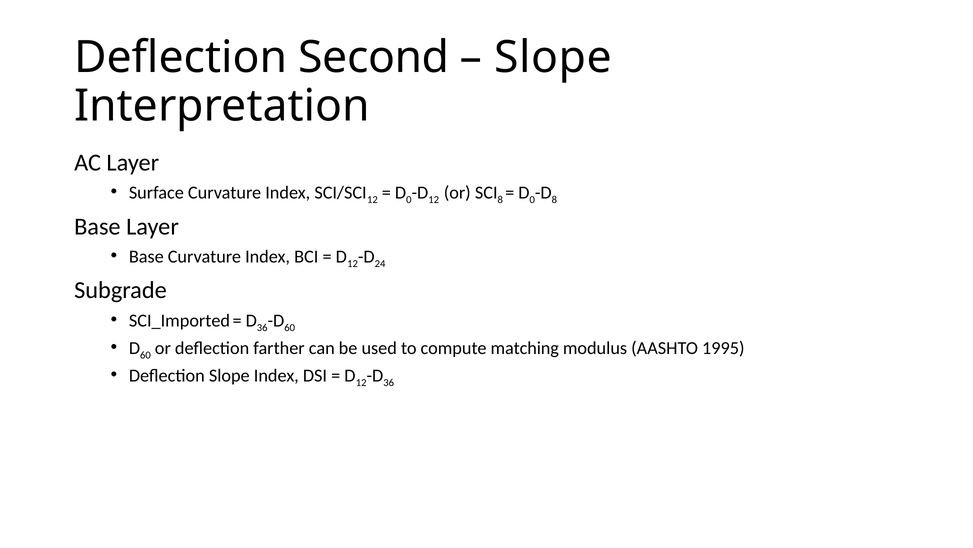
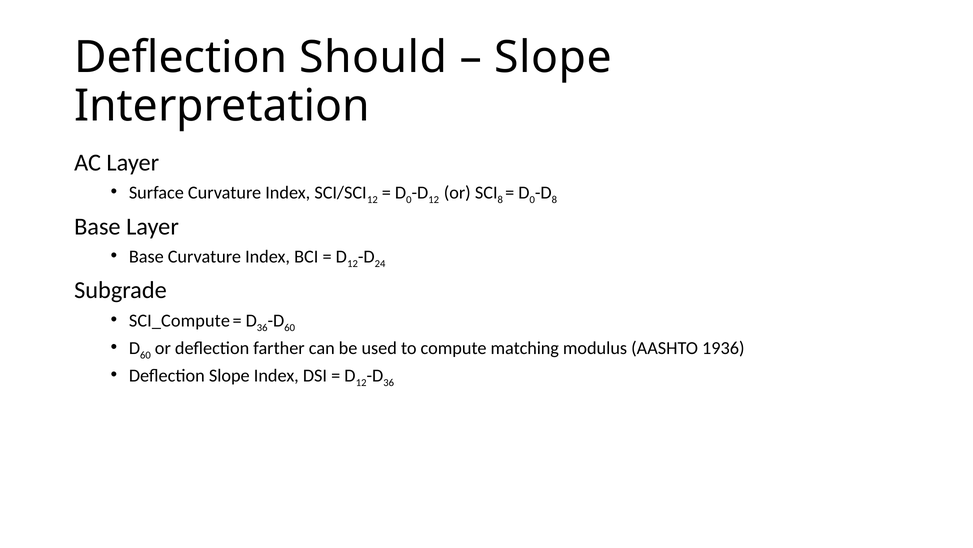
Second: Second -> Should (373, 58)
SCI_Imported: SCI_Imported -> SCI_Compute (179, 320)
1995: 1995 -> 1936 (723, 348)
